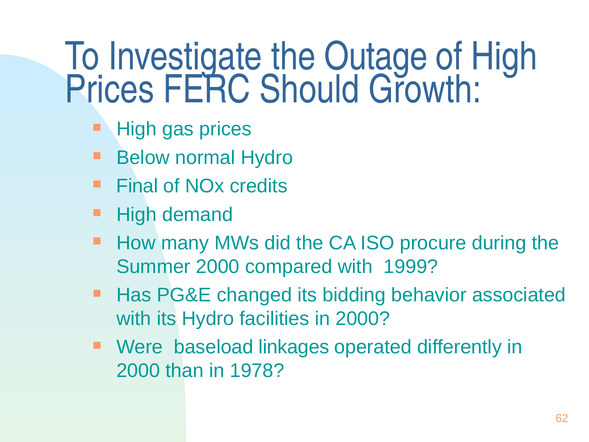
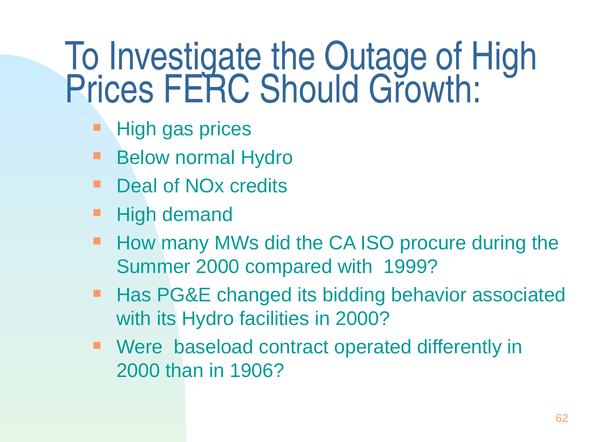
Final: Final -> Deal (137, 186)
linkages: linkages -> contract (294, 347)
1978: 1978 -> 1906 (257, 371)
